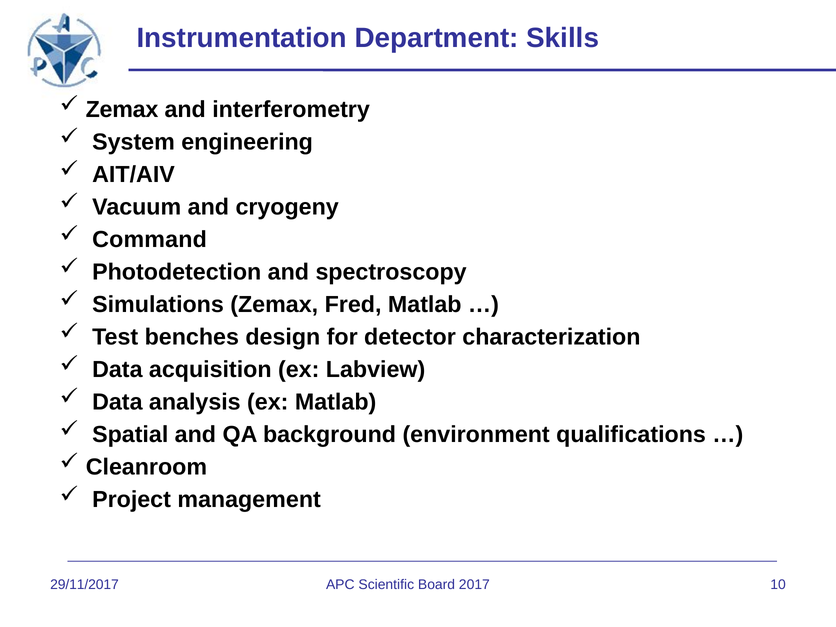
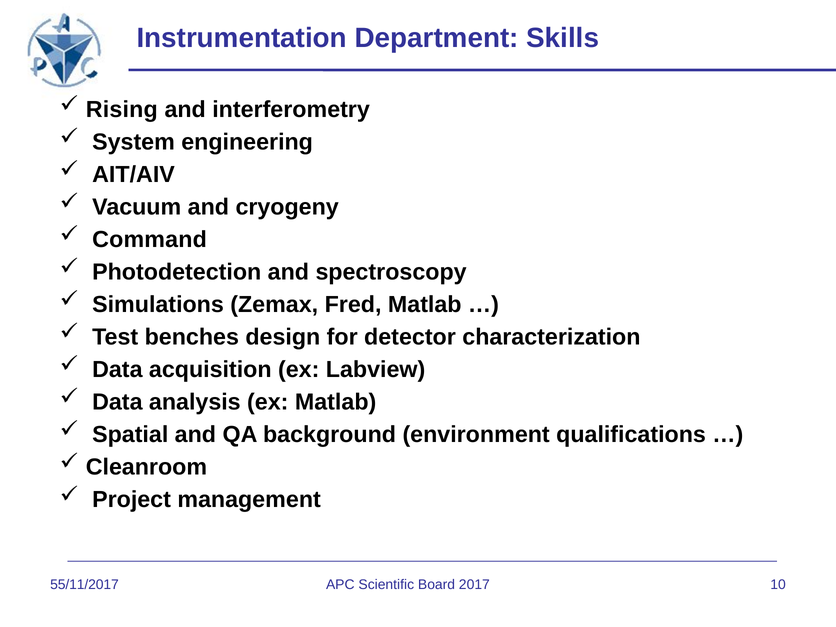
Zemax: Zemax -> Rising (122, 109)
29/11/2017: 29/11/2017 -> 55/11/2017 (84, 584)
